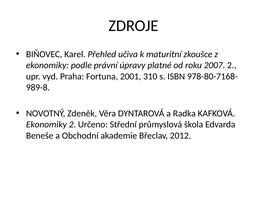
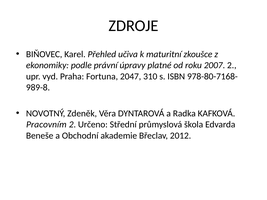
2001: 2001 -> 2047 (131, 76)
Ekonomiky: Ekonomiky -> Pracovním (46, 125)
